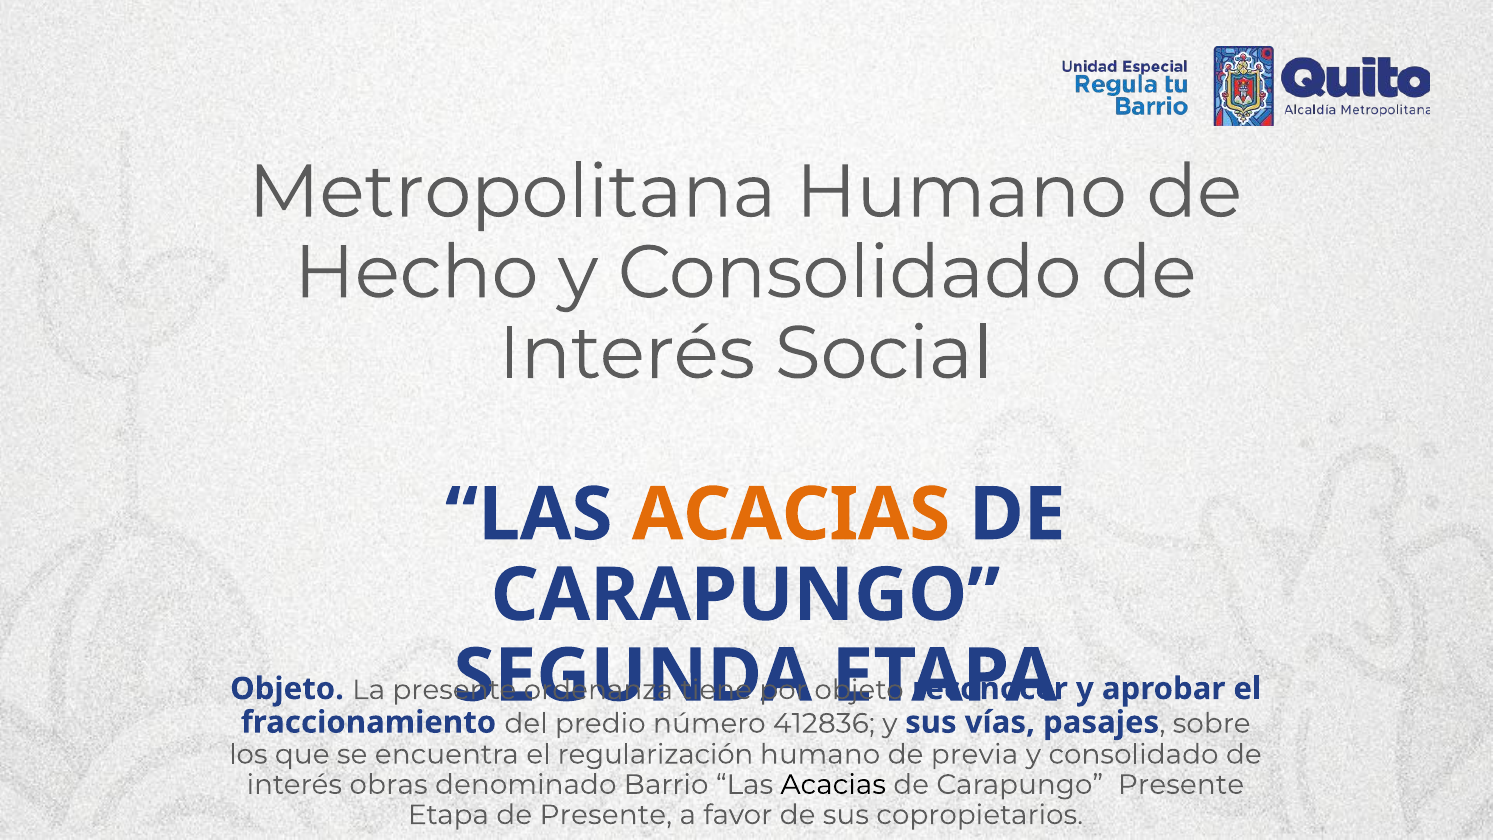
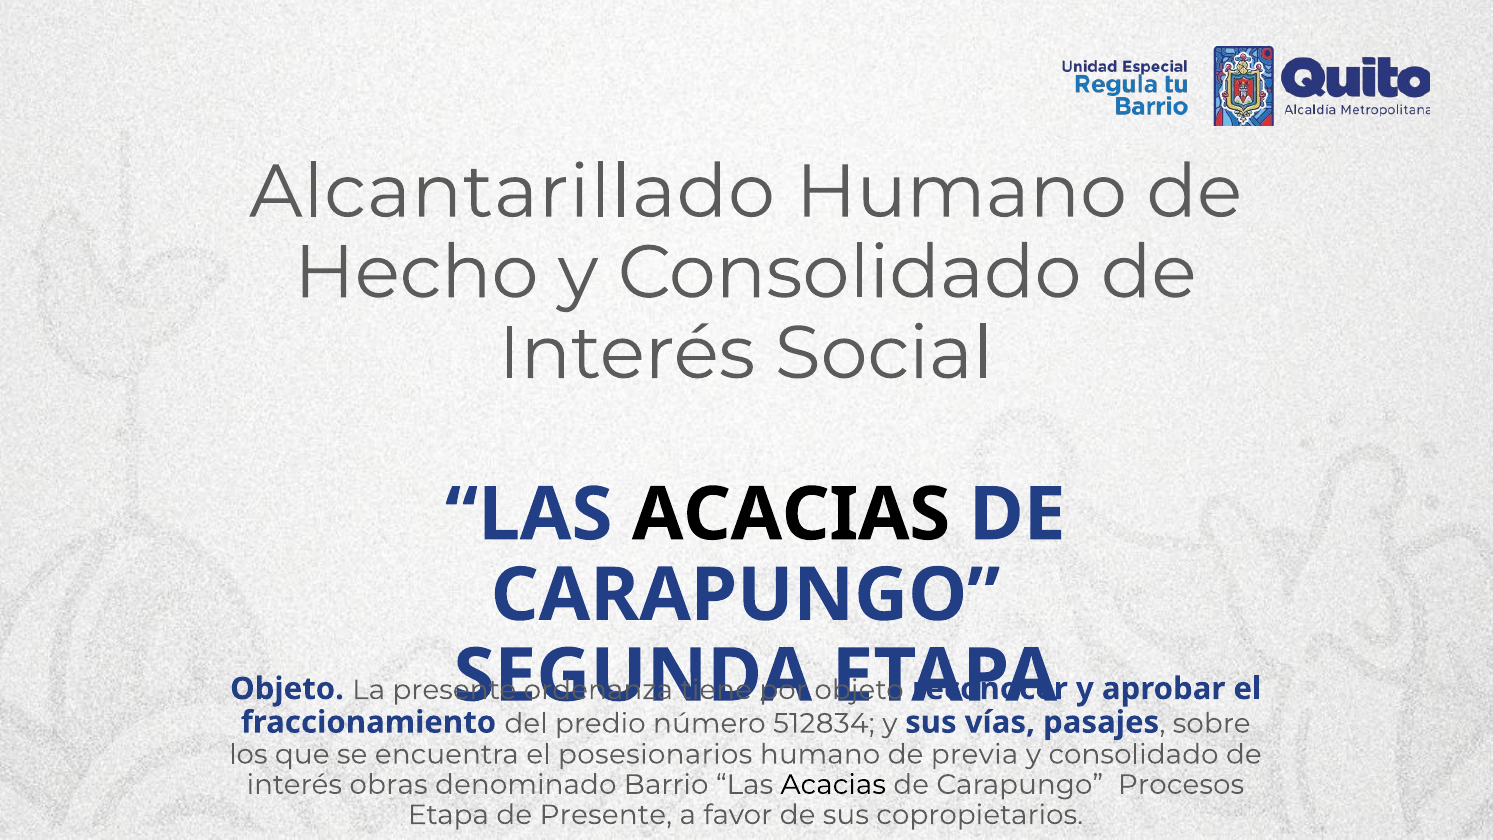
Metropolitana: Metropolitana -> Alcantarillado (512, 192)
ACACIAS colour: orange -> black (791, 515)
412836: 412836 -> 512834 (824, 723)
regularización: regularización -> posesionarios (655, 754)
Carapungo Presente: Presente -> Procesos (1181, 784)
